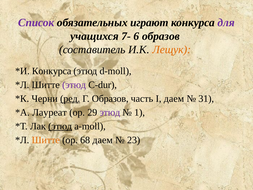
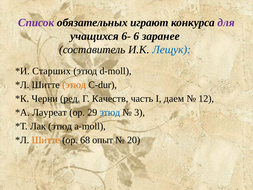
7-: 7- -> 6- (126, 36)
6 образов: образов -> заранее (161, 36)
Лещук colour: orange -> blue (172, 50)
Конкурса: Конкурса -> Старших (51, 71)
этюд colour: purple -> orange (74, 85)
Г Образов: Образов -> Качеств (110, 98)
31: 31 -> 12 (206, 98)
этюд colour: purple -> blue (110, 112)
1: 1 -> 3 (140, 112)
этюд underline: present -> none (60, 126)
68 даем: даем -> опыт (103, 140)
23: 23 -> 20 (134, 140)
